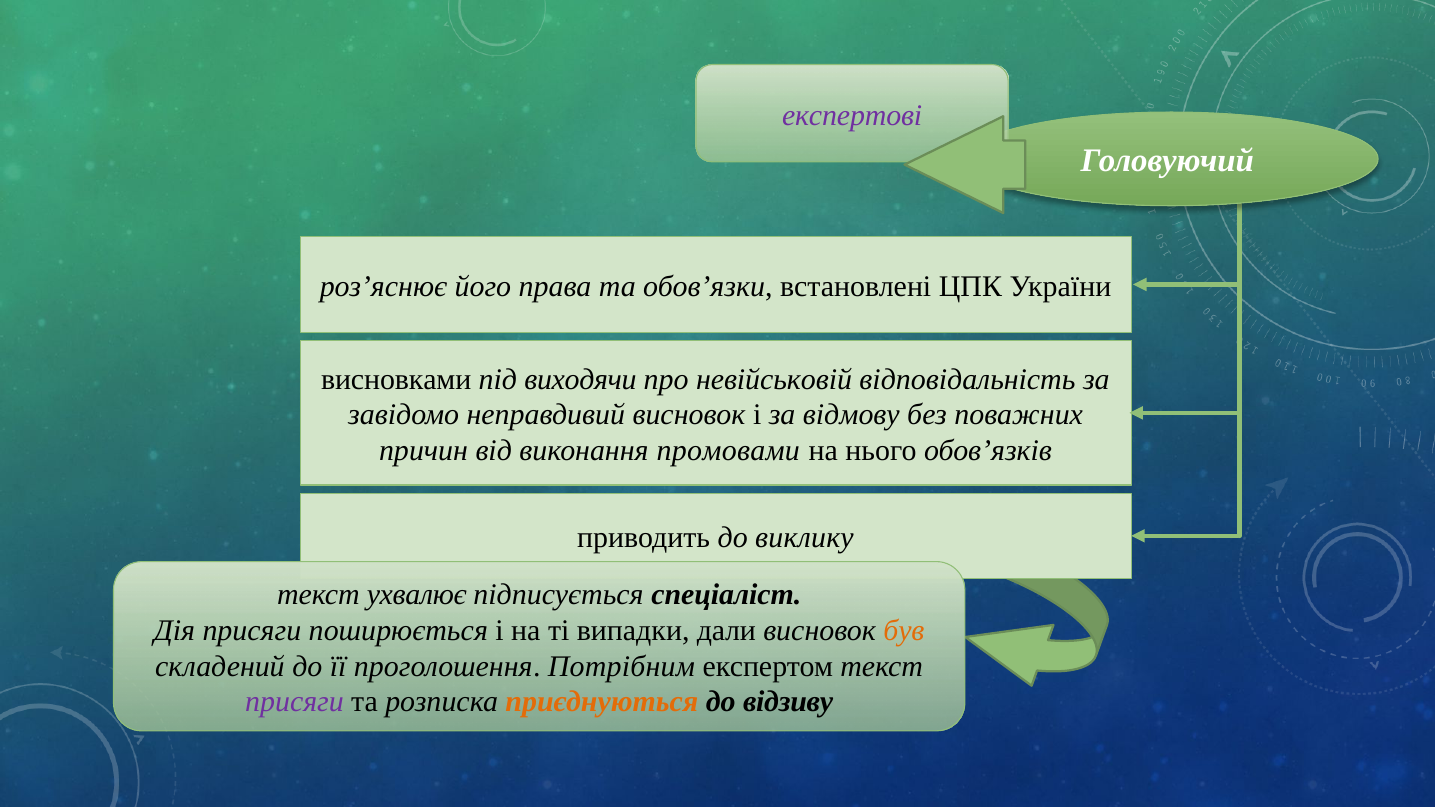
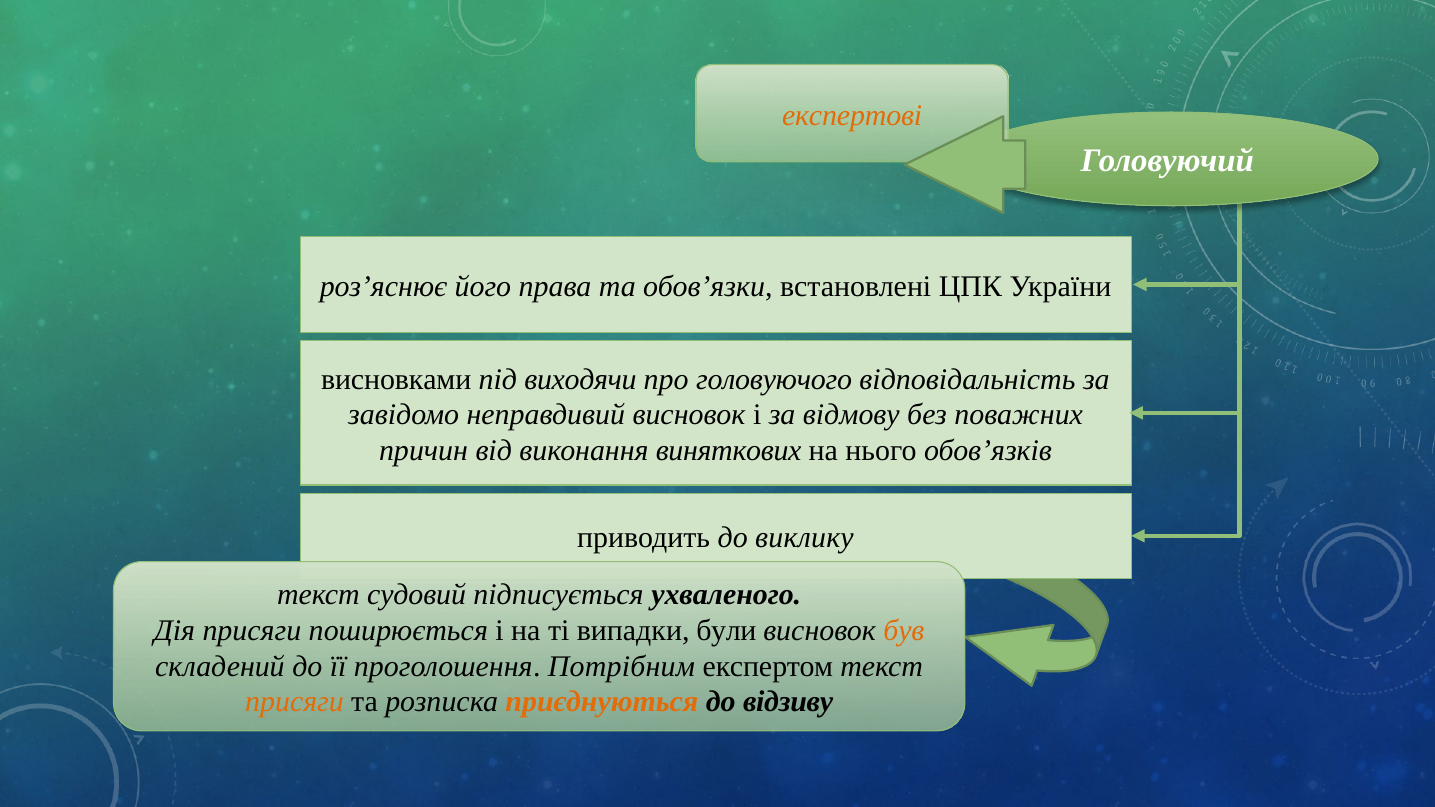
експертові colour: purple -> orange (852, 115)
невійськовій: невійськовій -> головуючого (774, 379)
промовами: промовами -> виняткових (729, 451)
ухвалює: ухвалює -> судовий (417, 595)
спеціаліст: спеціаліст -> ухваленого (726, 595)
дали: дали -> були (726, 630)
присяги colour: purple -> orange (294, 702)
